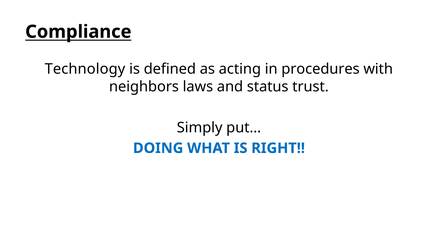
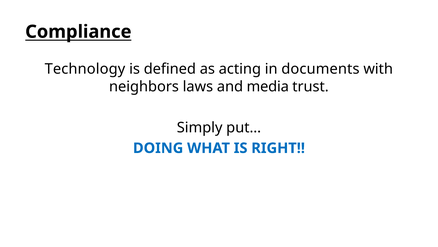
procedures: procedures -> documents (320, 69)
status: status -> media (268, 86)
